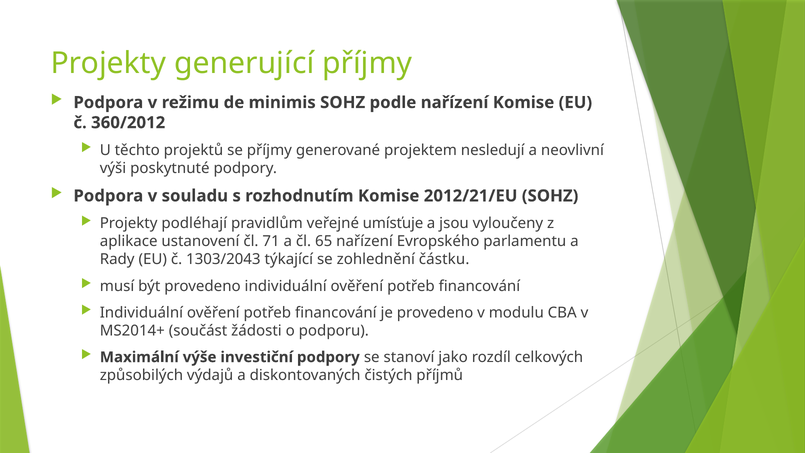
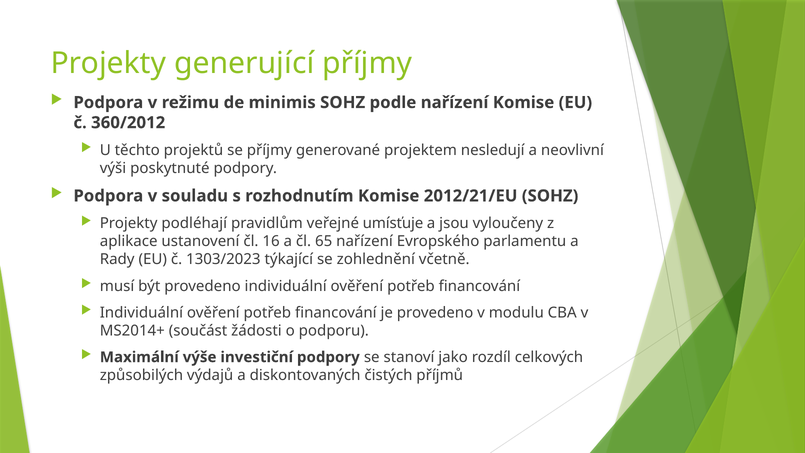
71: 71 -> 16 (271, 241)
1303/2043: 1303/2043 -> 1303/2023 (223, 259)
částku: částku -> včetně (444, 259)
